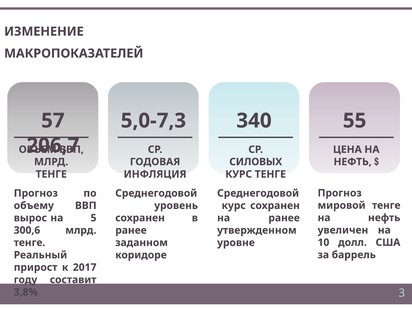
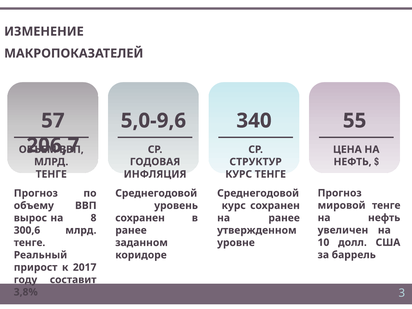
5,0-7,3: 5,0-7,3 -> 5,0-9,6 (153, 121)
СИЛОВЫХ: СИЛОВЫХ -> СТРУКТУР (256, 162)
5: 5 -> 8 (94, 218)
